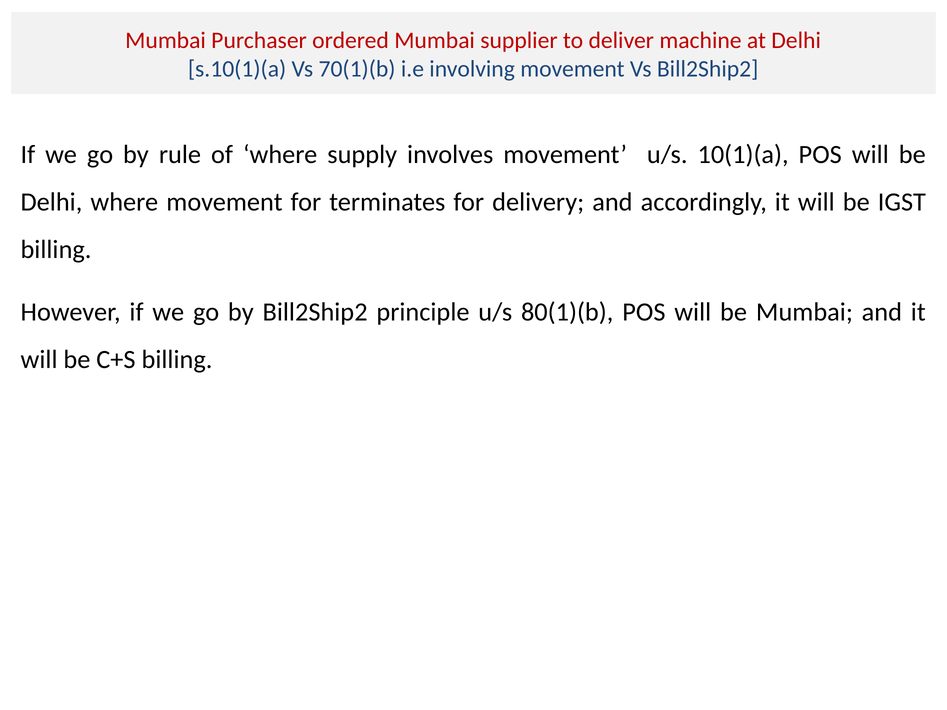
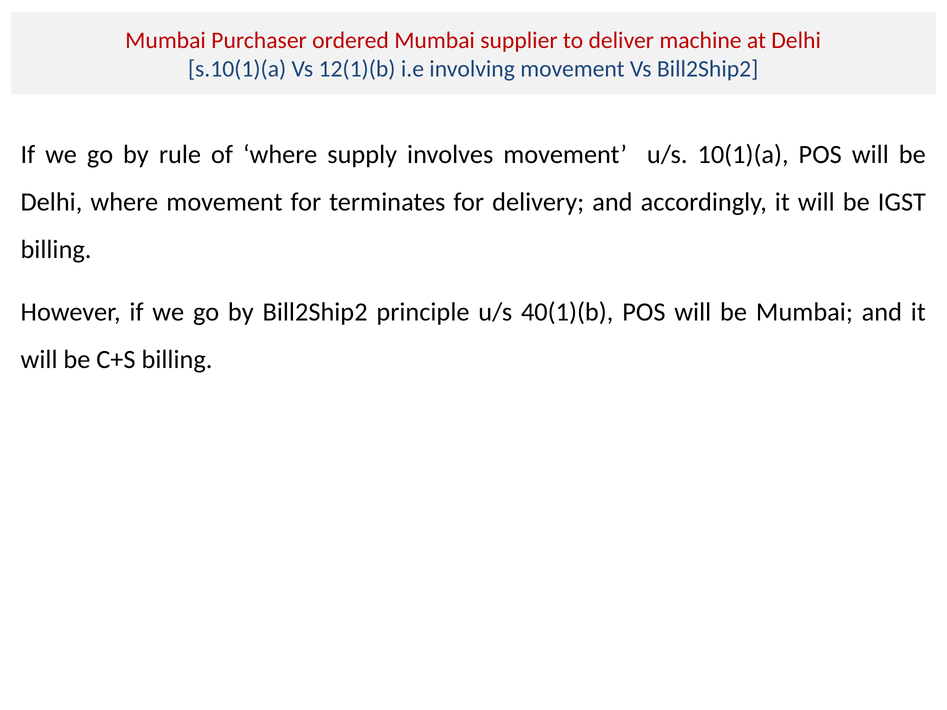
70(1)(b: 70(1)(b -> 12(1)(b (357, 69)
80(1)(b: 80(1)(b -> 40(1)(b (567, 312)
